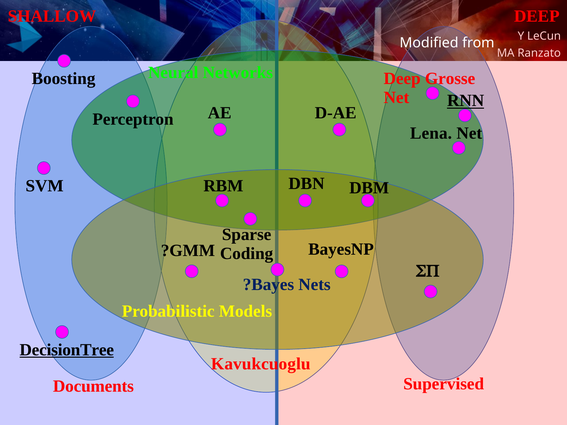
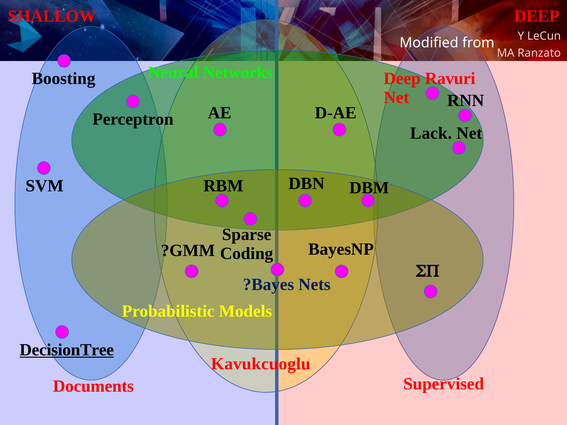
Grosse: Grosse -> Ravuri (450, 78)
RNN underline: present -> none (466, 101)
Lena: Lena -> Lack (431, 133)
